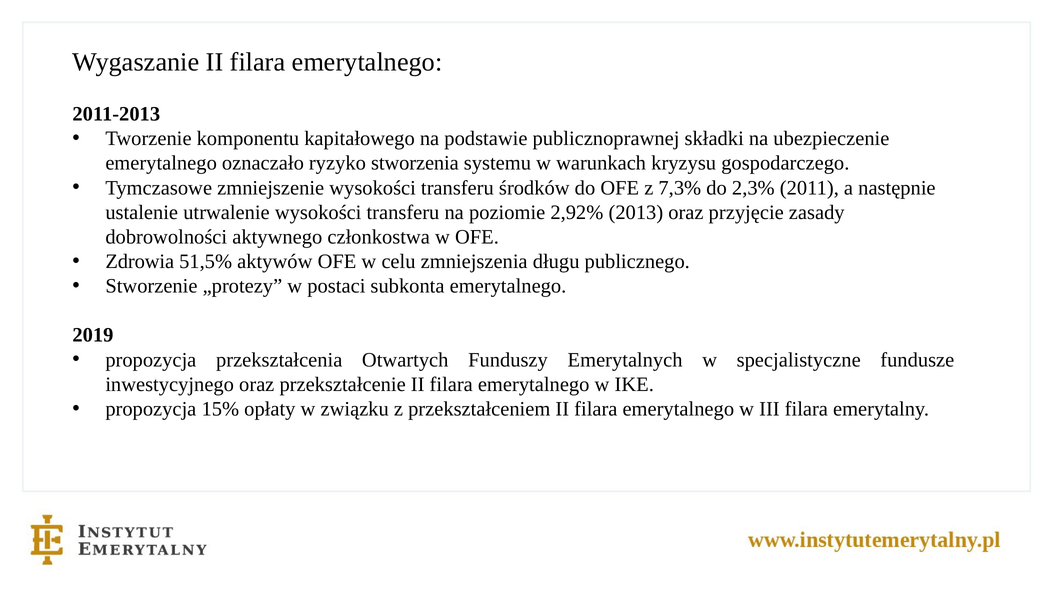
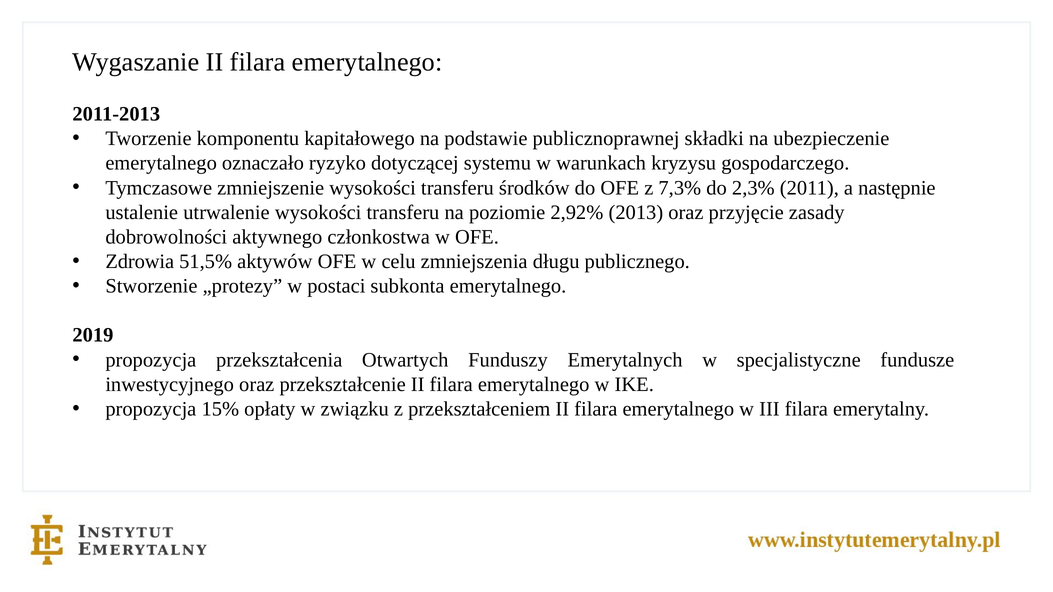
stworzenia: stworzenia -> dotyczącej (415, 163)
